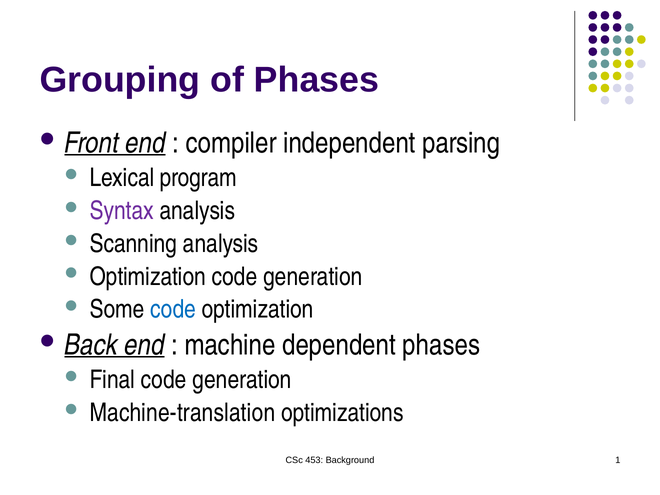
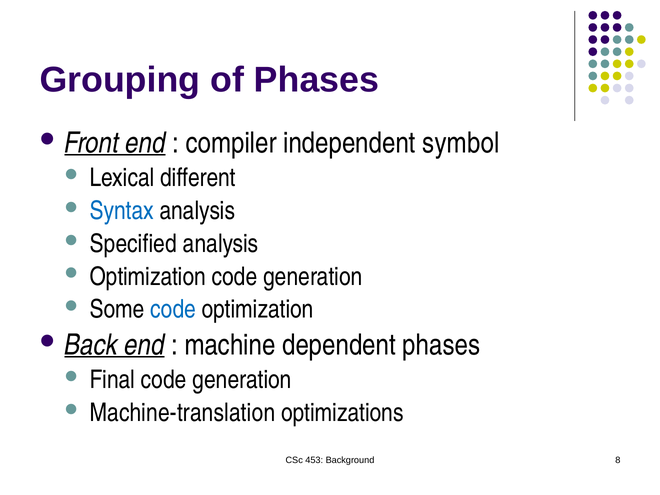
parsing: parsing -> symbol (461, 143)
program: program -> different (198, 178)
Syntax colour: purple -> blue (122, 211)
Scanning: Scanning -> Specified (133, 244)
1: 1 -> 8 (618, 460)
